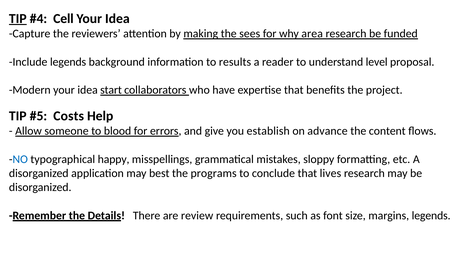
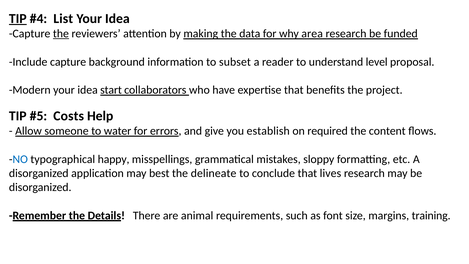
Cell: Cell -> List (63, 19)
the underline: none -> present (61, 34)
sees: sees -> data (250, 34)
Include legends: legends -> capture (68, 62)
results: results -> subset (235, 62)
blood: blood -> water (118, 131)
advance: advance -> required (328, 131)
programs: programs -> delineate (214, 173)
review: review -> animal (197, 215)
margins legends: legends -> training (431, 215)
